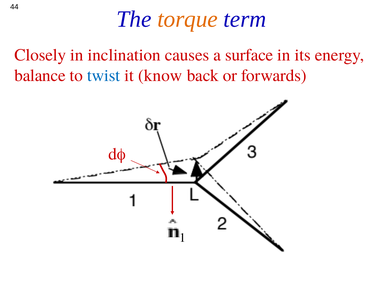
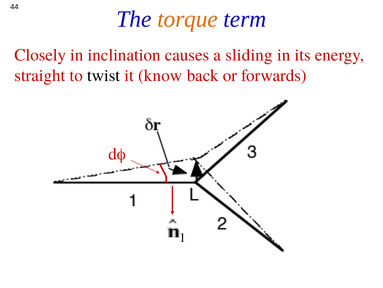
surface: surface -> sliding (249, 55)
balance: balance -> straight (40, 75)
twist colour: blue -> black (104, 75)
